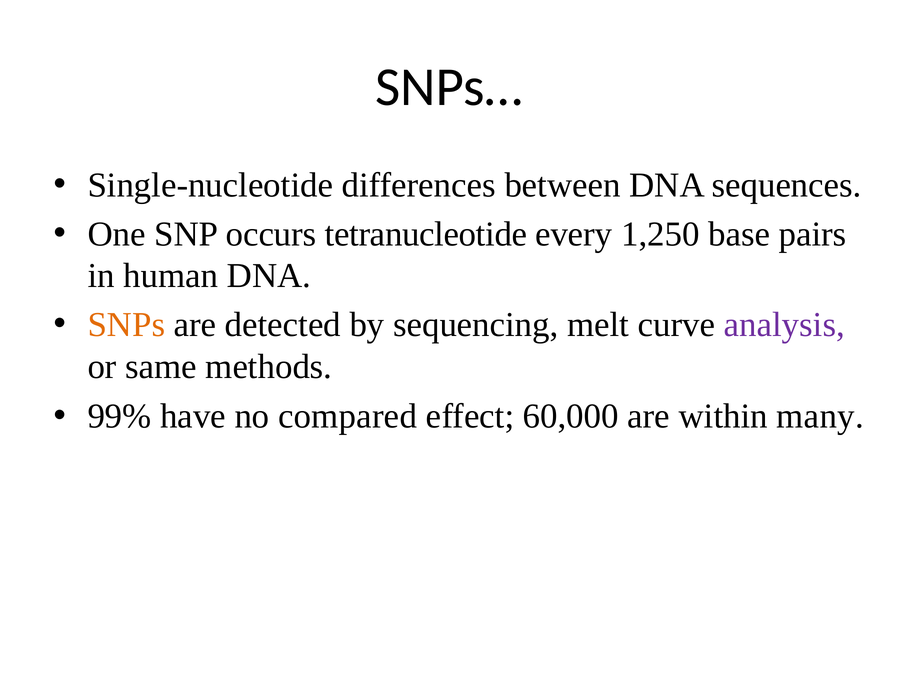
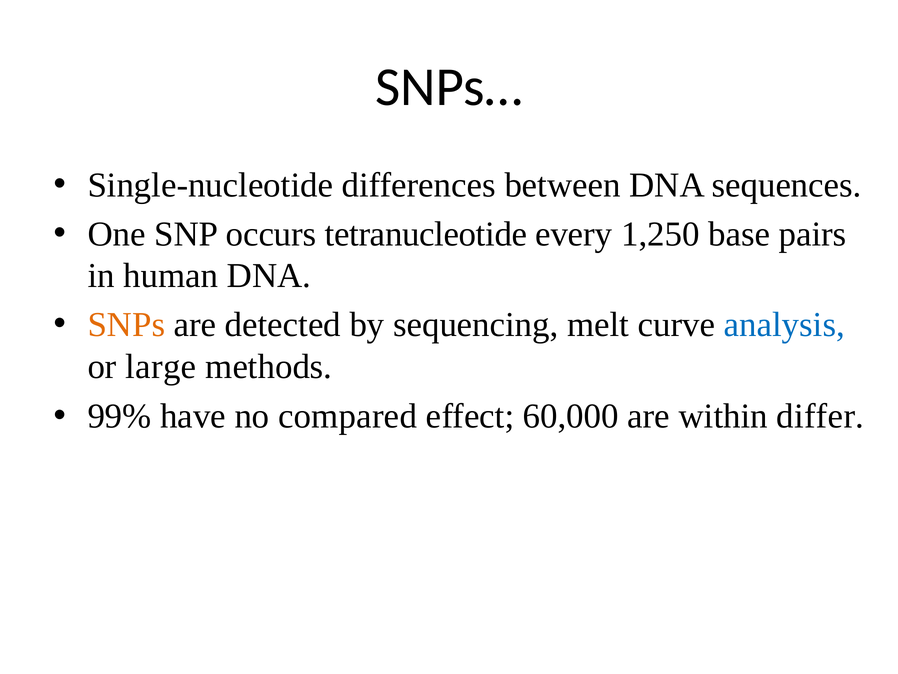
analysis colour: purple -> blue (784, 324)
same: same -> large (161, 366)
many: many -> differ (820, 416)
